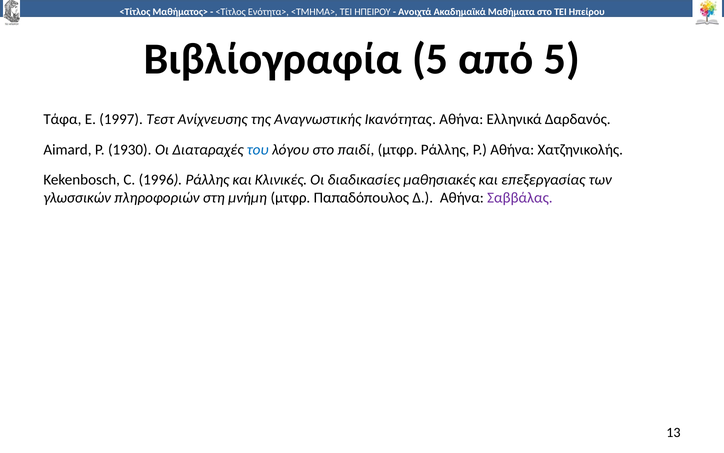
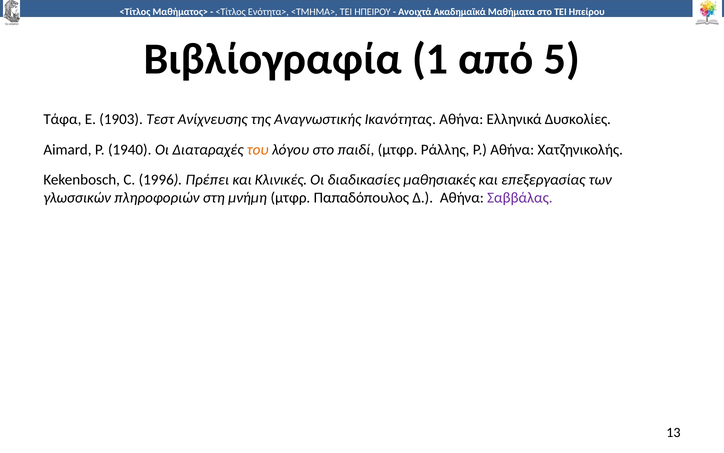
Βιβλίογραφία 5: 5 -> 1 (430, 59)
1997: 1997 -> 1903 (121, 119)
Δαρδανός: Δαρδανός -> Δυσκολίες (578, 119)
1930: 1930 -> 1940 (130, 149)
του colour: blue -> orange (258, 149)
1996 Ράλλης: Ράλλης -> Πρέπει (207, 180)
